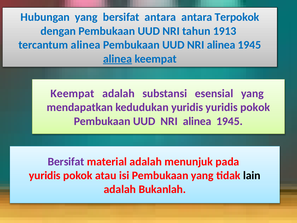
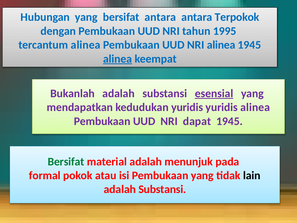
1913: 1913 -> 1995 (225, 31)
Keempat: Keempat -> Bukanlah (73, 93)
esensial underline: none -> present (214, 93)
pokok: pokok -> alinea (255, 107)
alinea: alinea -> dapat (197, 121)
Bersifat colour: purple -> green (66, 161)
yuridis: yuridis -> formal (45, 175)
Bukanlah: Bukanlah -> Substansi (162, 189)
